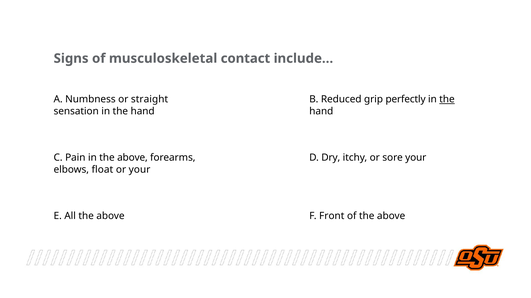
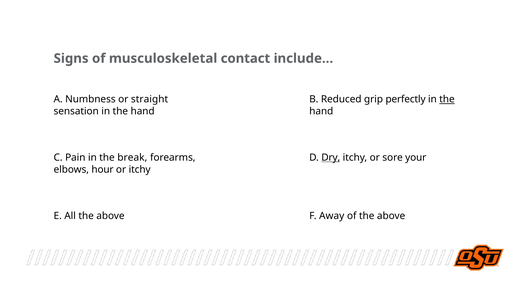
in the above: above -> break (132, 158)
Dry underline: none -> present (331, 158)
float: float -> hour (103, 170)
or your: your -> itchy (140, 170)
Front: Front -> Away (332, 216)
